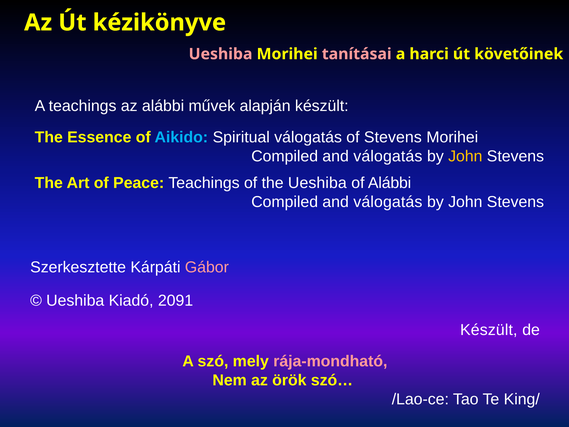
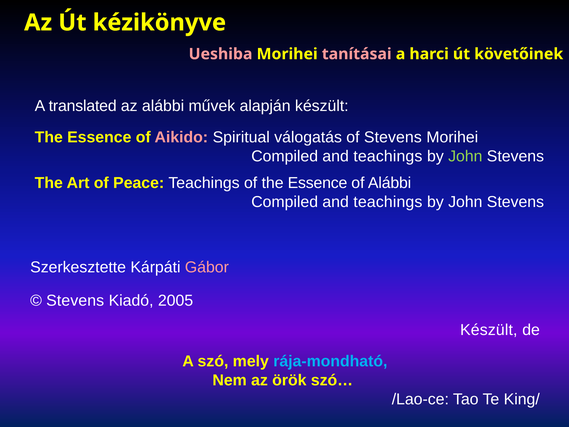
A teachings: teachings -> translated (83, 106)
Aikido colour: light blue -> pink (181, 137)
válogatás: válogatás -> teachings (388, 156)
John colour: yellow -> light green (465, 156)
of the Ueshiba: Ueshiba -> Essence (318, 183)
válogatás: válogatás -> teachings (388, 202)
Ueshiba: Ueshiba -> Stevens (75, 300)
2091: 2091 -> 2005 (176, 300)
rája-mondható colour: pink -> light blue (330, 361)
